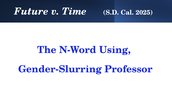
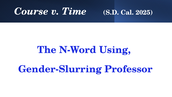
Future: Future -> Course (31, 11)
